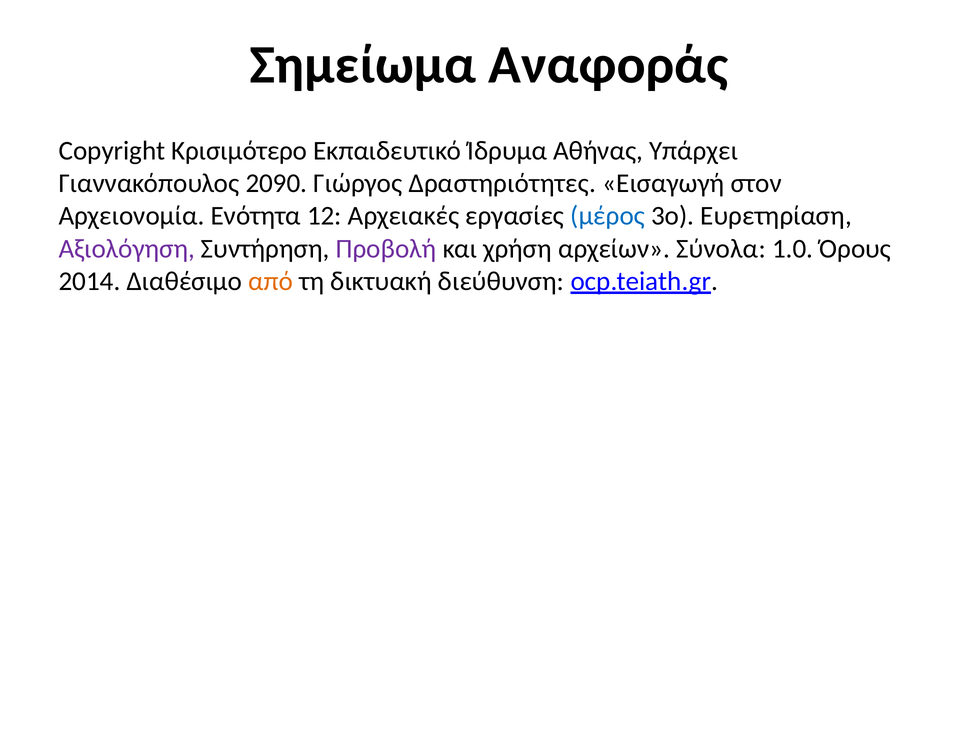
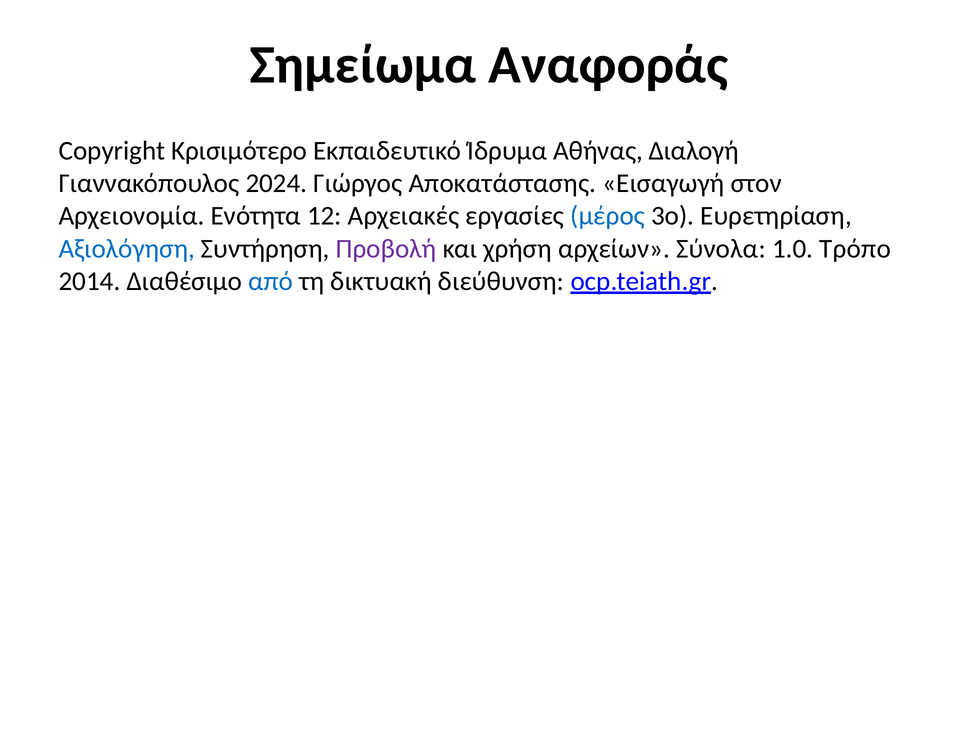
Υπάρχει: Υπάρχει -> Διαλογή (694, 151)
2090: 2090 -> 2024 (276, 183)
Δραστηριότητες: Δραστηριότητες -> Αποκατάστασης (502, 183)
Αξιολόγηση colour: purple -> blue (127, 249)
Όρους: Όρους -> Τρόπο (855, 249)
από colour: orange -> blue (271, 281)
